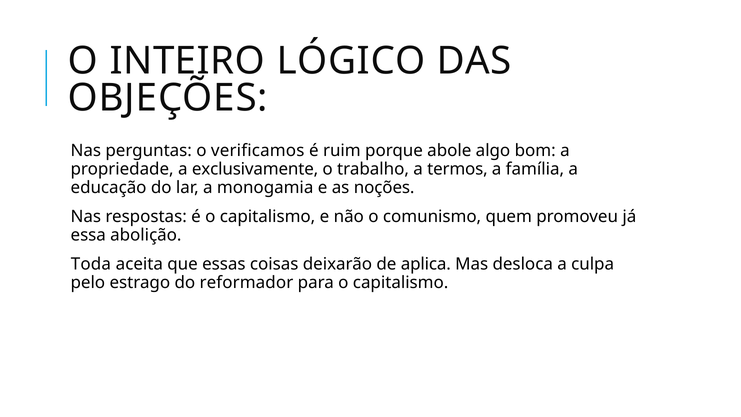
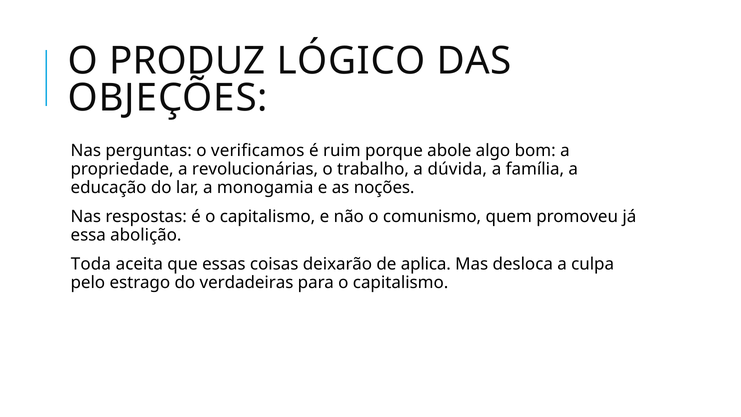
INTEIRO: INTEIRO -> PRODUZ (187, 61)
exclusivamente: exclusivamente -> revolucionárias (255, 169)
termos: termos -> dúvida (457, 169)
reformador: reformador -> verdadeiras (247, 282)
